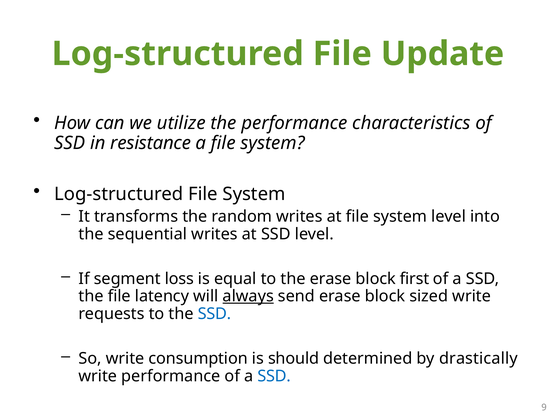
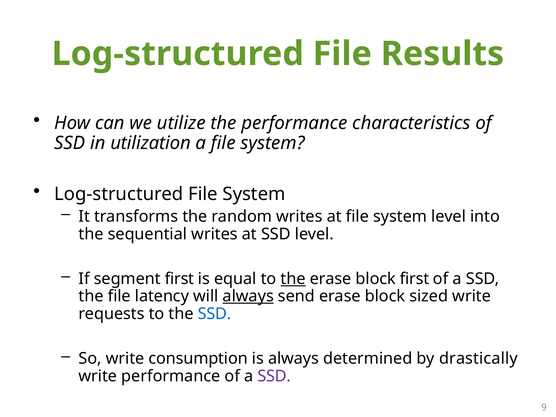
Update: Update -> Results (442, 54)
resistance: resistance -> utilization (151, 143)
segment loss: loss -> first (179, 279)
the underline: none -> present (293, 279)
is should: should -> always (294, 359)
SSD colour: blue -> purple (274, 376)
